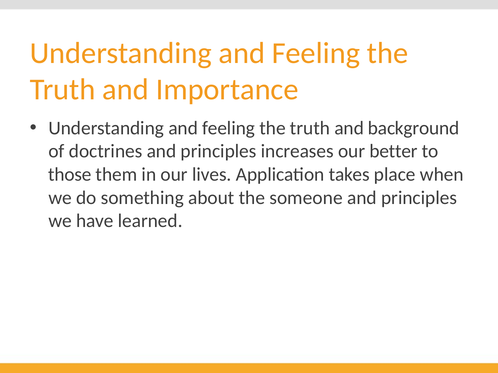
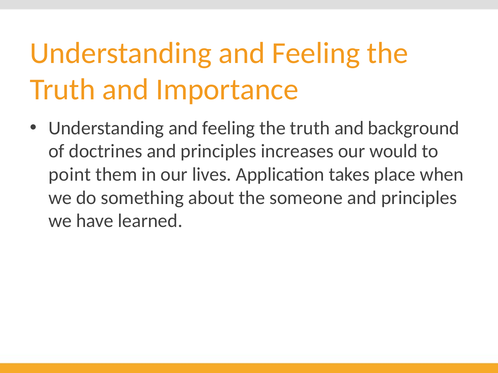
better: better -> would (394, 151)
those: those -> point (70, 175)
